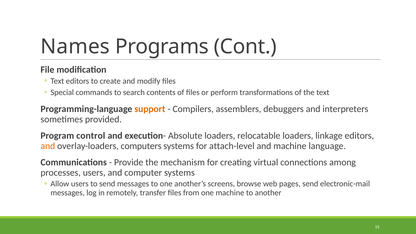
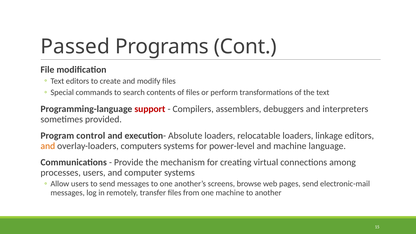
Names: Names -> Passed (75, 47)
support colour: orange -> red (150, 109)
attach-level: attach-level -> power-level (232, 146)
